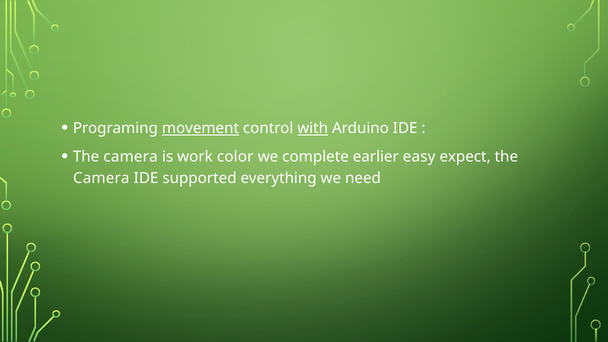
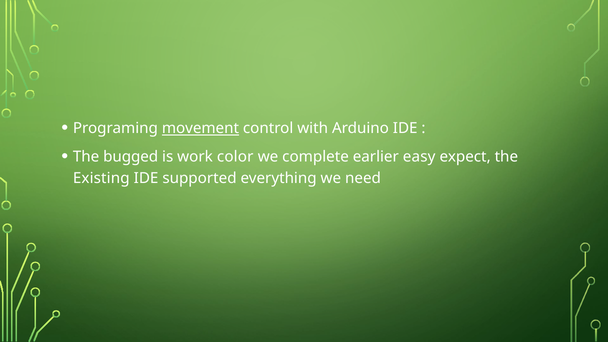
with underline: present -> none (313, 128)
camera: camera -> bugged (131, 157)
Camera: Camera -> Existing (101, 178)
